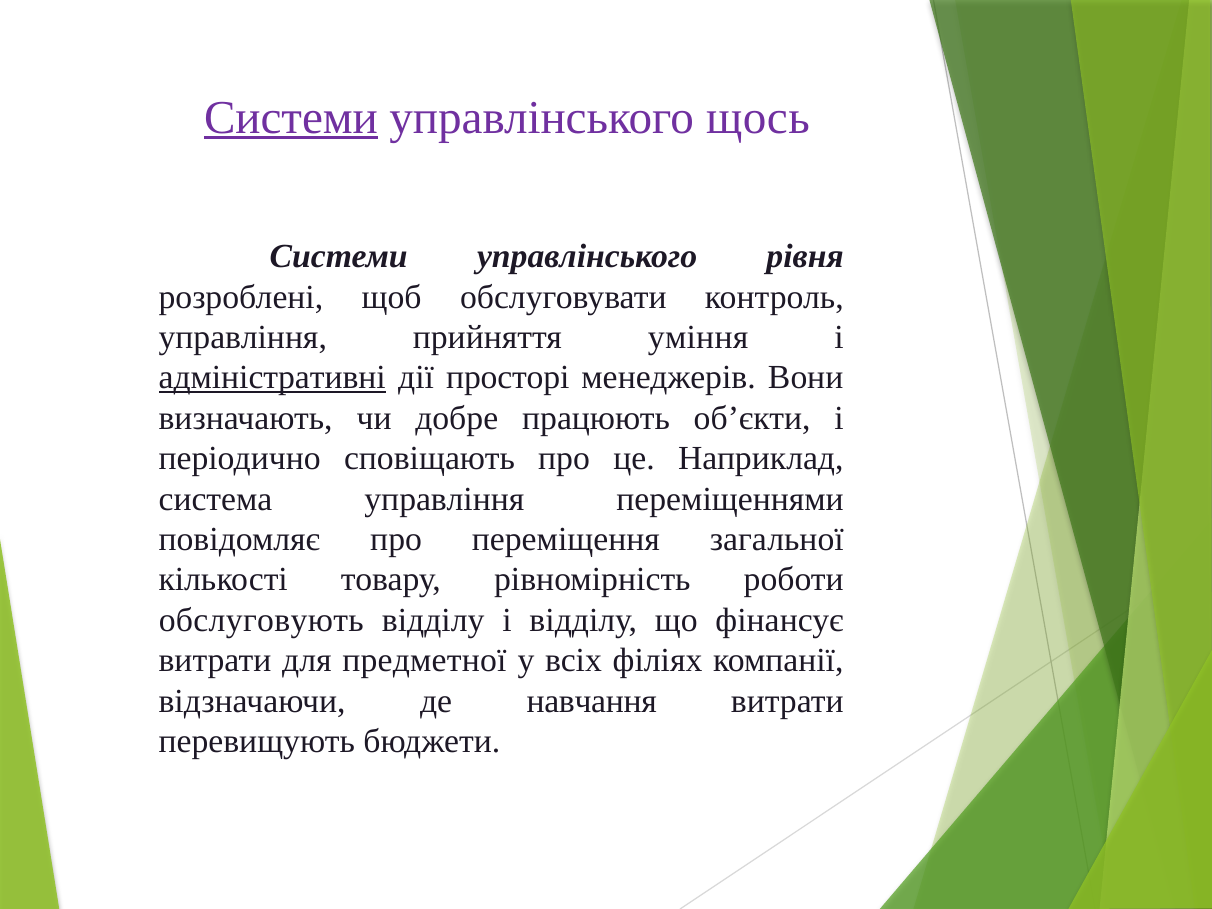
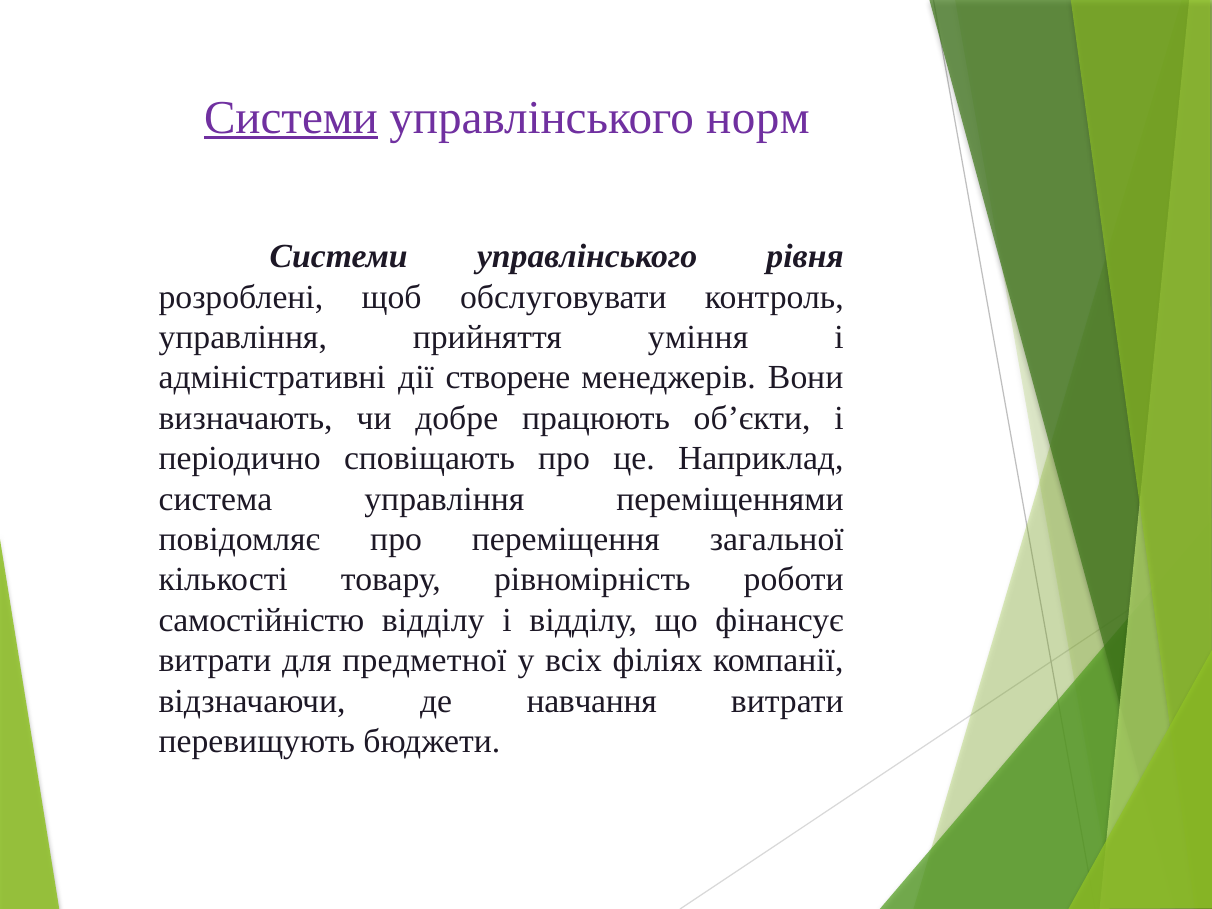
щось: щось -> норм (758, 118)
адміністративні underline: present -> none (272, 378)
просторі: просторі -> створене (508, 378)
обслуговують: обслуговують -> самостійністю (261, 620)
